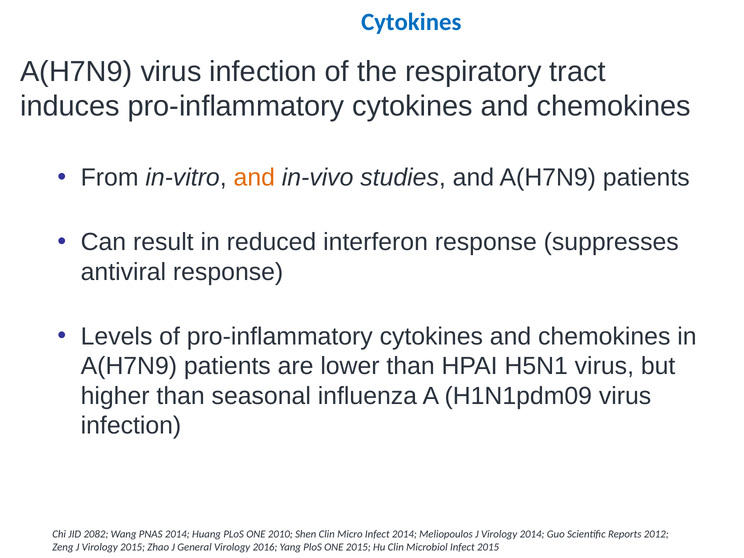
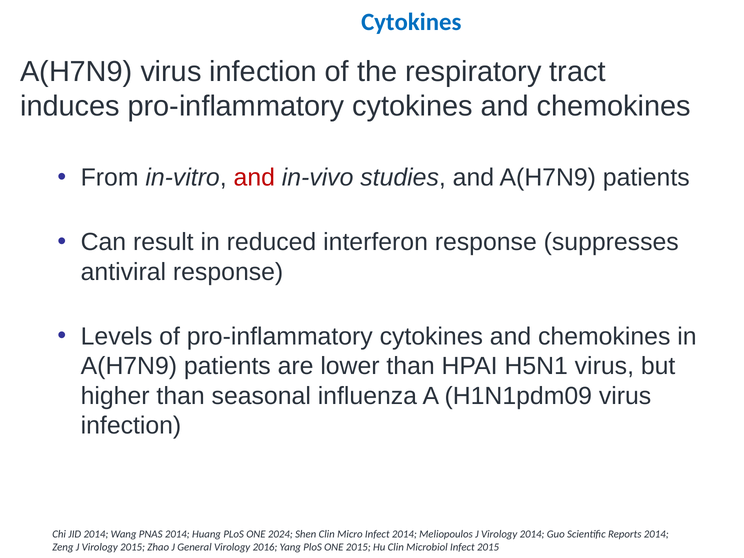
and colour: orange -> red (254, 178)
JID 2082: 2082 -> 2014 (96, 534)
2010: 2010 -> 2024 (280, 534)
Reports 2012: 2012 -> 2014 (656, 534)
